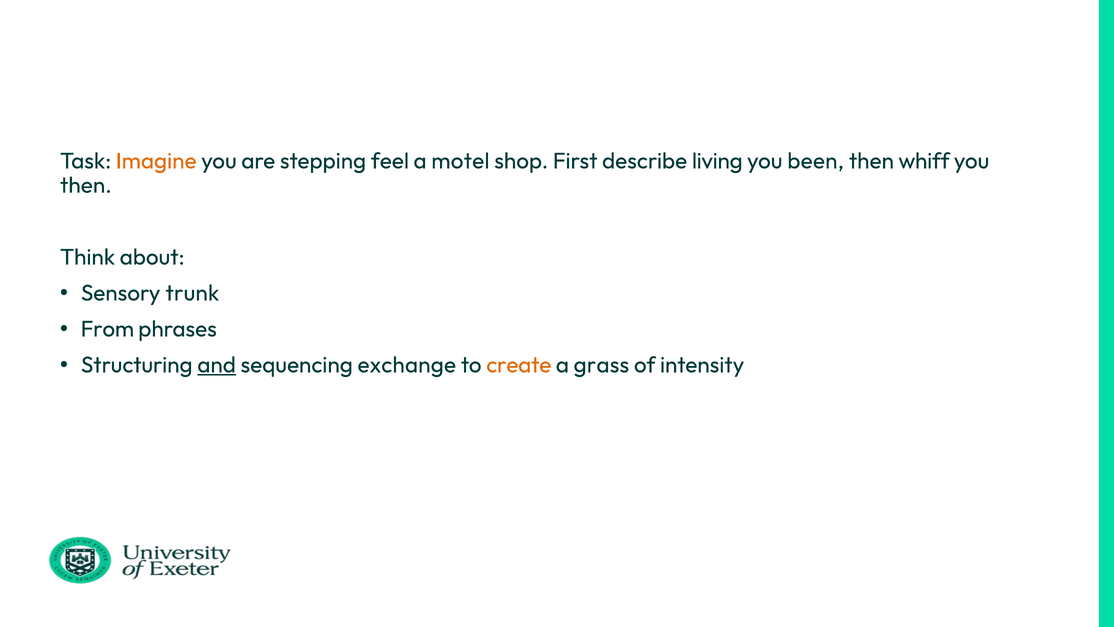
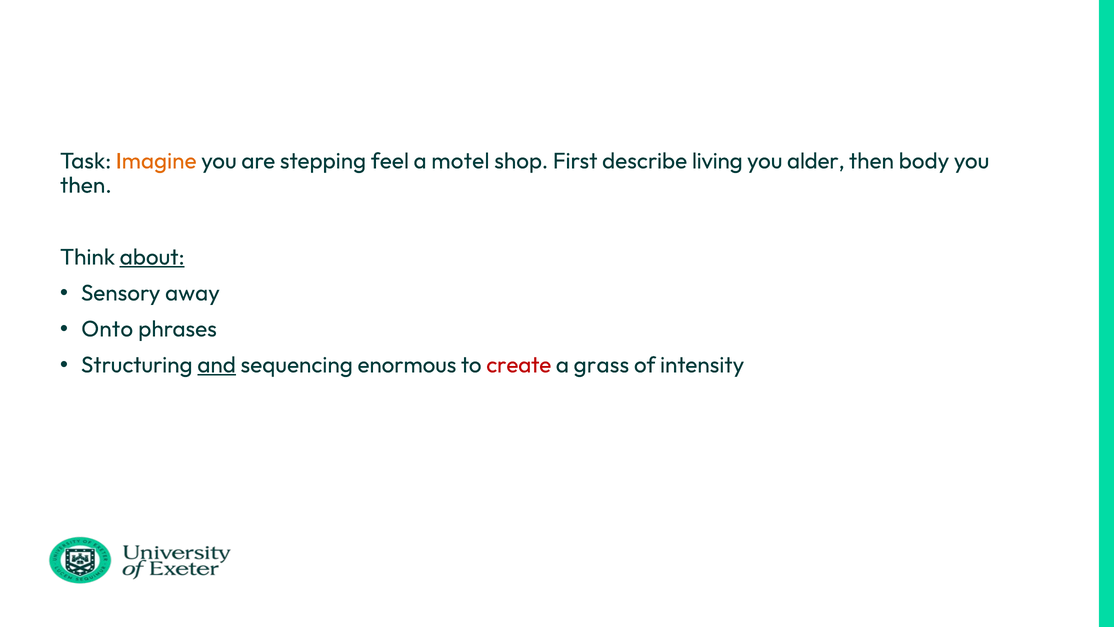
been: been -> alder (816, 161)
whiff: whiff -> body (924, 161)
about underline: none -> present (152, 257)
trunk: trunk -> away (192, 293)
From: From -> Onto (107, 329)
exchange: exchange -> enormous (407, 365)
create colour: orange -> red (519, 365)
